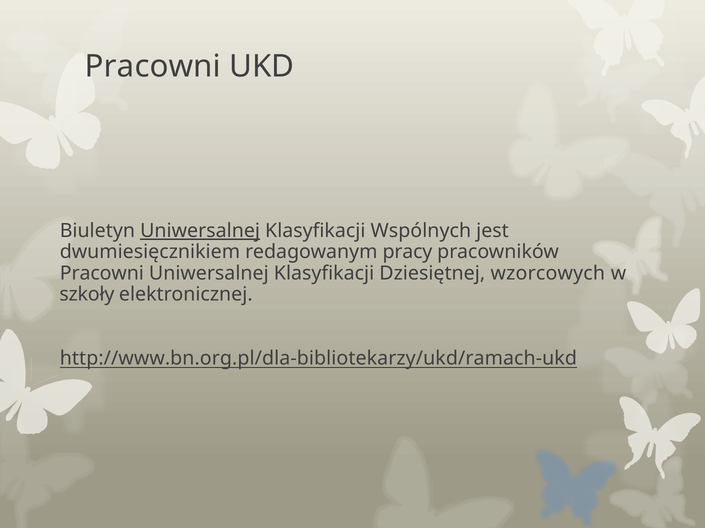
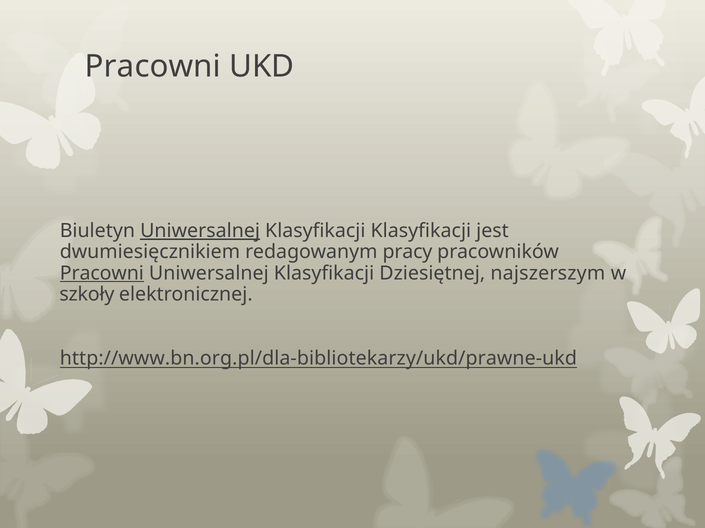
Klasyfikacji Wspólnych: Wspólnych -> Klasyfikacji (421, 231)
Pracowni underline: none -> present (102, 274)
wzorcowych: wzorcowych -> najszerszym (548, 274)
http://www.bn.org.pl/dla-bibliotekarzy/ukd/ramach-ukd: http://www.bn.org.pl/dla-bibliotekarzy/ukd/ramach-ukd -> http://www.bn.org.pl/dla-bibliotekarzy/ukd/prawne-ukd (318, 359)
